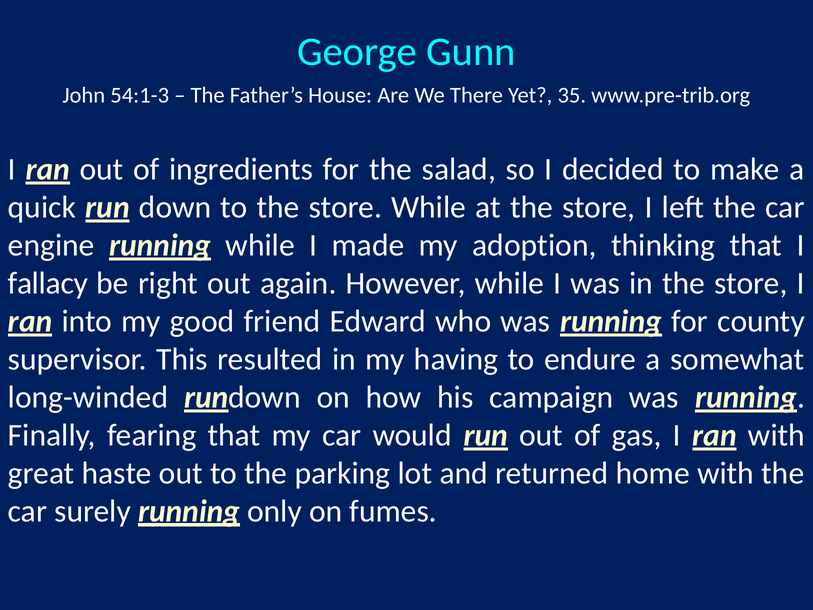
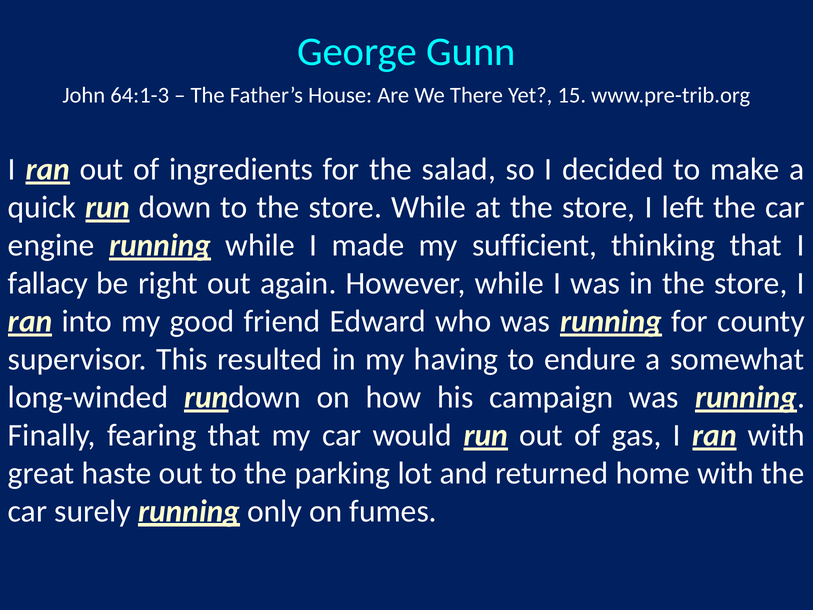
54:1-3: 54:1-3 -> 64:1-3 (140, 95)
35: 35 -> 15 (572, 95)
adoption: adoption -> sufficient (535, 245)
